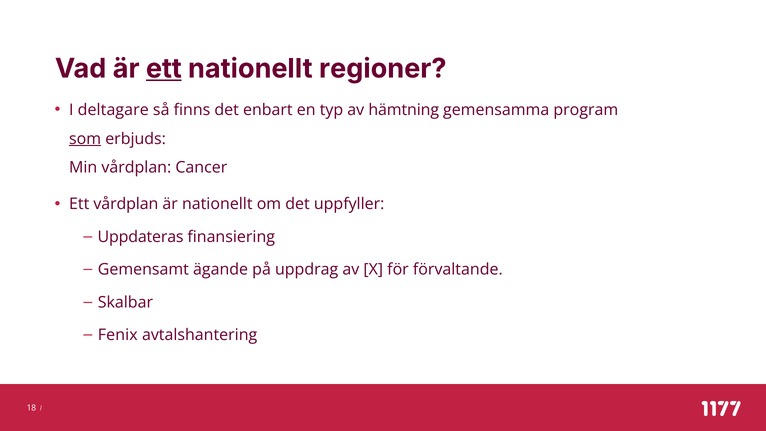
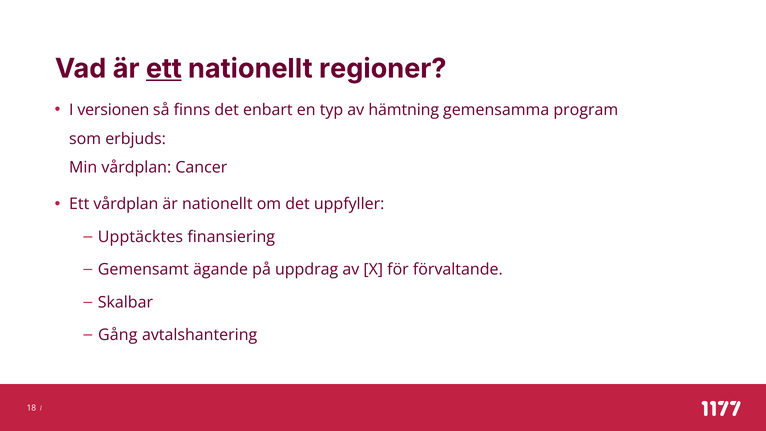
deltagare: deltagare -> versionen (113, 110)
som underline: present -> none (85, 139)
Uppdateras: Uppdateras -> Upptäcktes (140, 237)
Fenix: Fenix -> Gång (118, 335)
